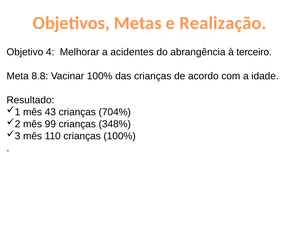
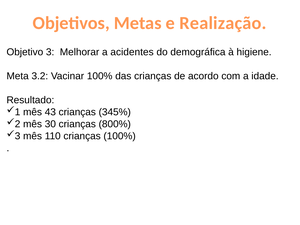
4: 4 -> 3 (50, 52)
abrangência: abrangência -> demográfica (198, 52)
terceiro: terceiro -> higiene (254, 52)
8.8: 8.8 -> 3.2 (40, 76)
704%: 704% -> 345% (115, 112)
99: 99 -> 30 (50, 124)
348%: 348% -> 800% (115, 124)
